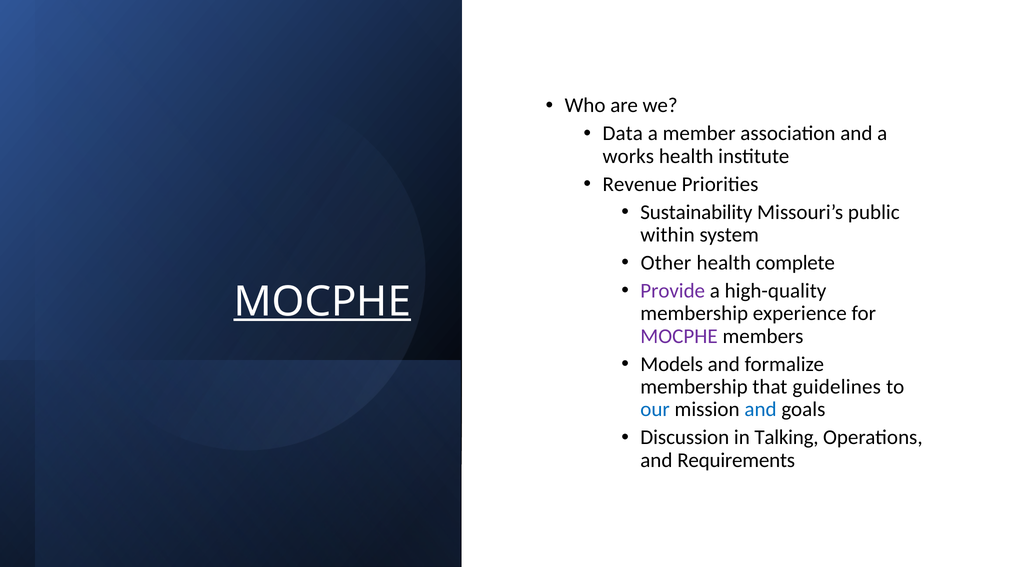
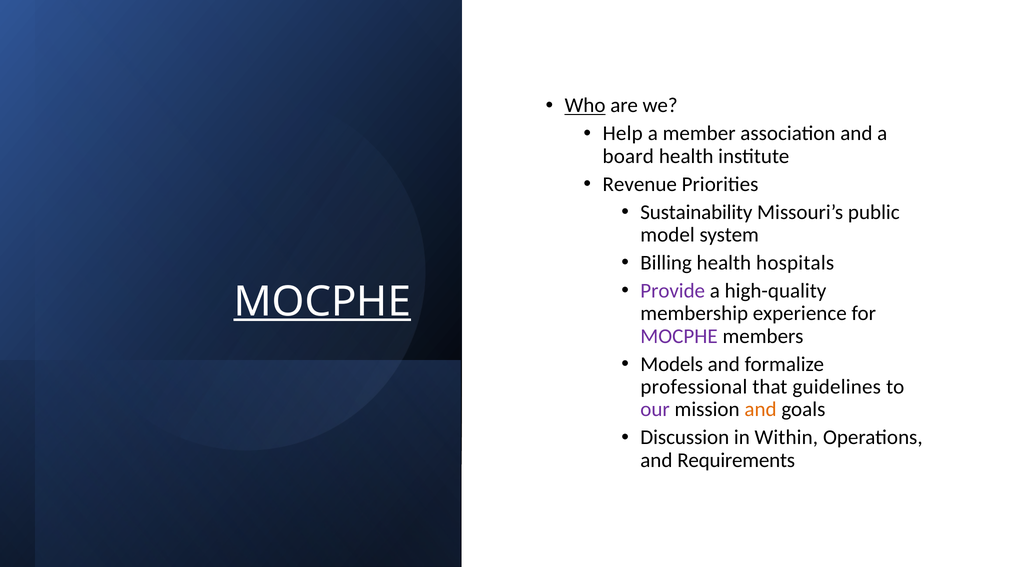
Who underline: none -> present (585, 106)
Data: Data -> Help (623, 134)
works: works -> board (628, 156)
within: within -> model (668, 235)
Other: Other -> Billing (666, 263)
complete: complete -> hospitals (795, 263)
membership: membership -> professional (694, 387)
our colour: blue -> purple (655, 410)
and colour: blue -> orange (761, 410)
Talking: Talking -> Within (786, 438)
